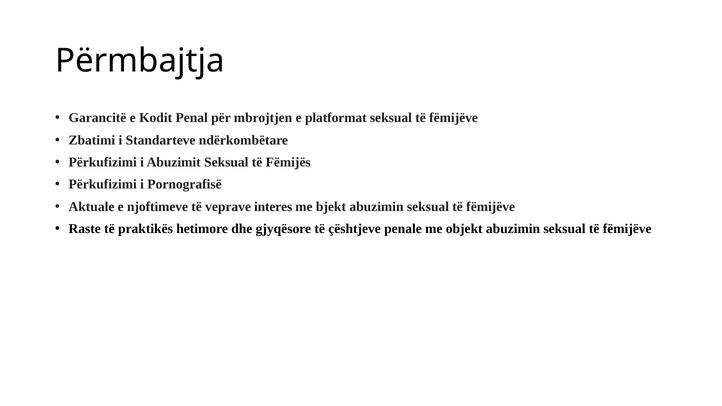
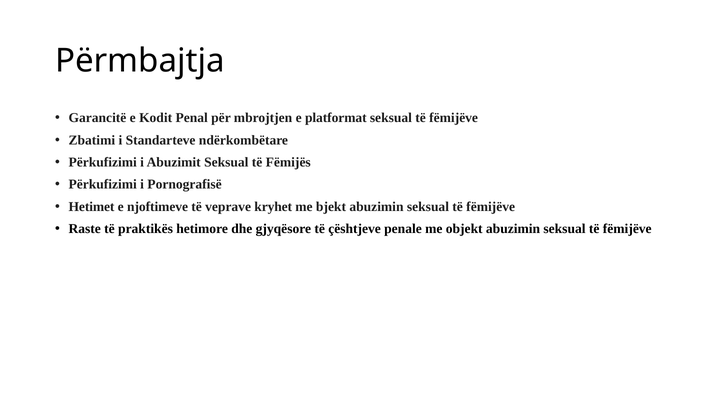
Aktuale: Aktuale -> Hetimet (92, 207)
interes: interes -> kryhet (273, 207)
